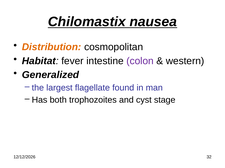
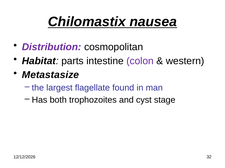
Distribution colour: orange -> purple (52, 47)
fever: fever -> parts (73, 61)
Generalized: Generalized -> Metastasize (50, 75)
